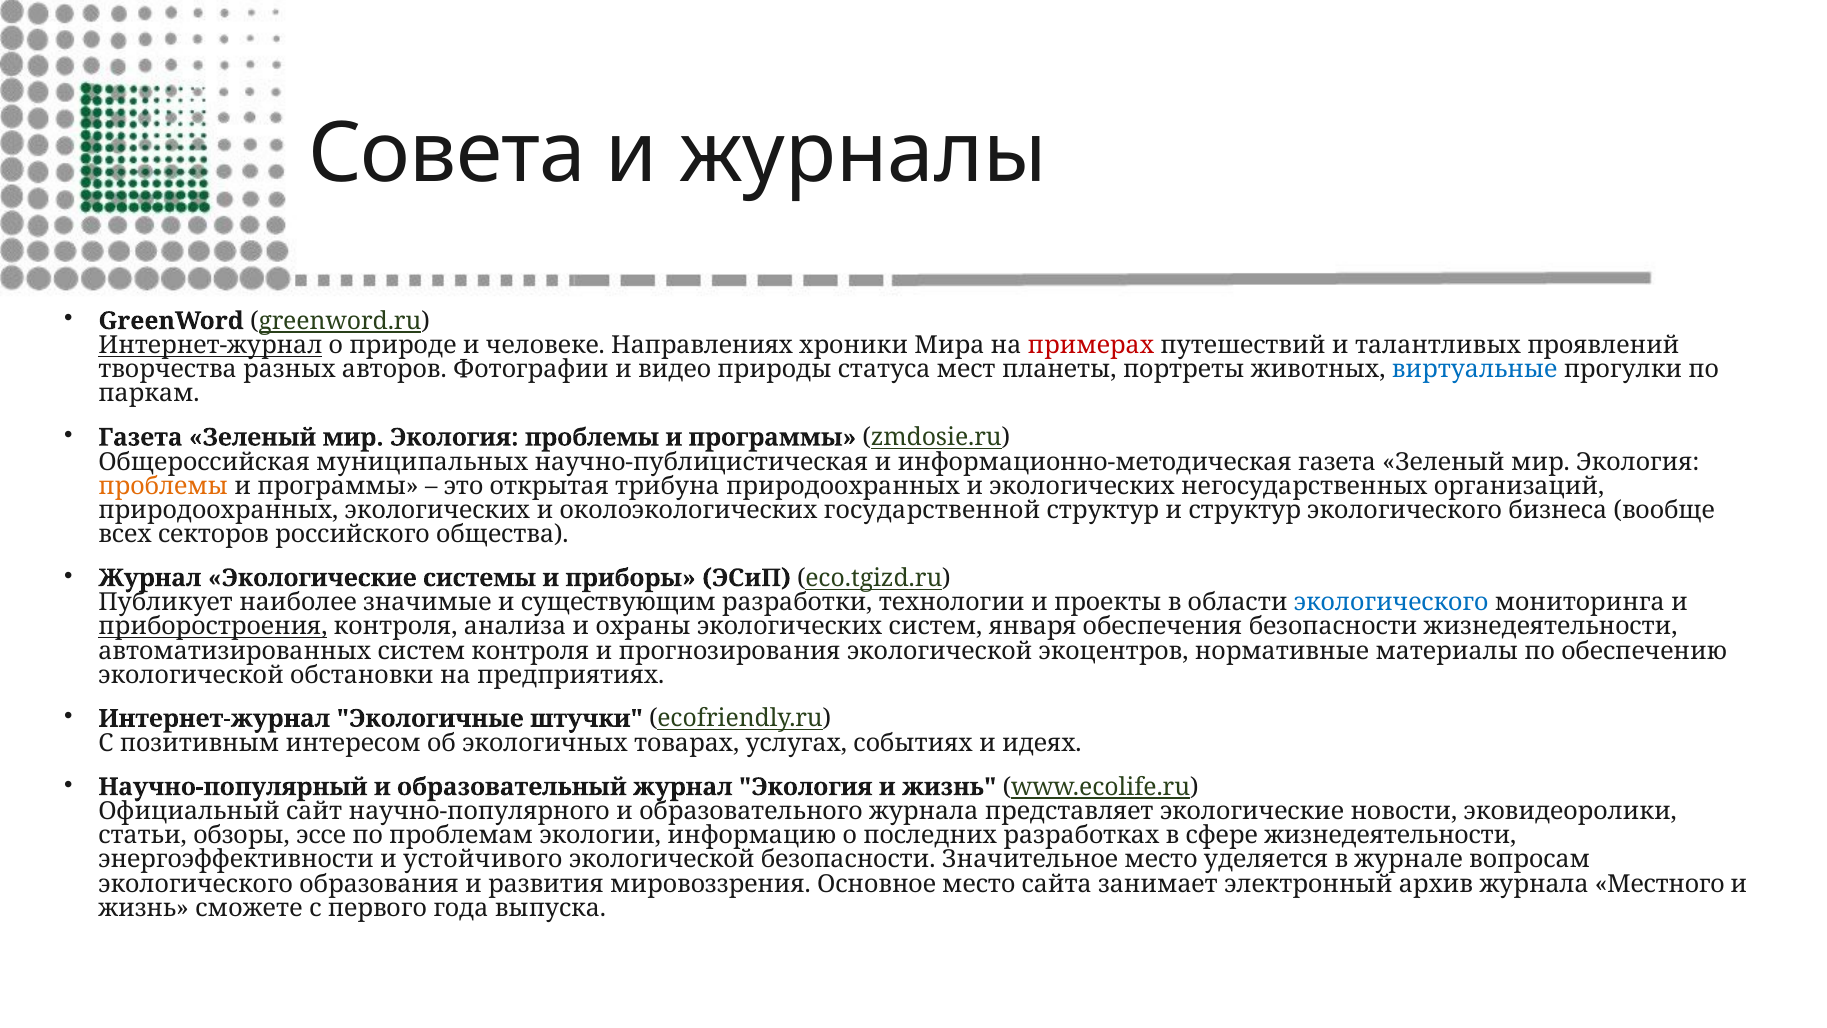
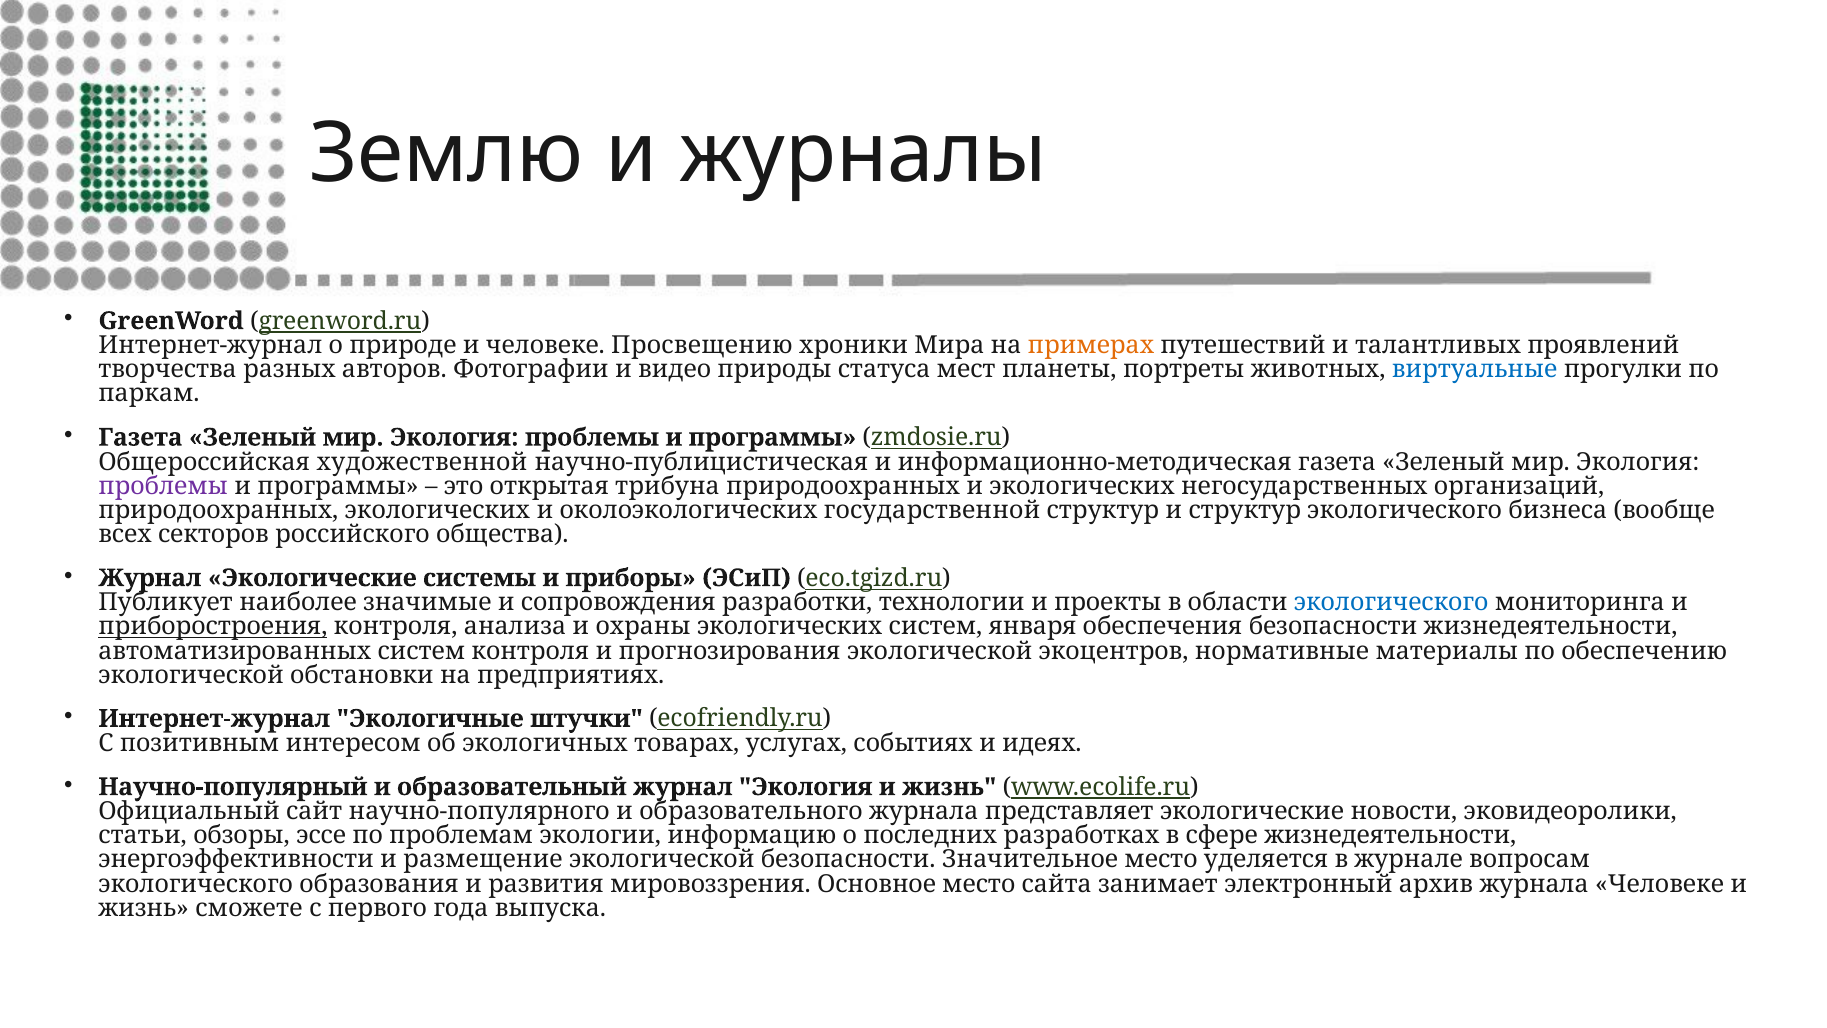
Совета: Совета -> Землю (447, 153)
Интернет-журнал underline: present -> none (210, 346)
Направлениях: Направлениях -> Просвещению (702, 346)
примерах colour: red -> orange (1091, 346)
муниципальных: муниципальных -> художественной (422, 462)
проблемы colour: orange -> purple (163, 486)
существующим: существующим -> сопровождения (618, 603)
устойчивого: устойчивого -> размещение (483, 860)
журнала Местного: Местного -> Человеке (1660, 884)
